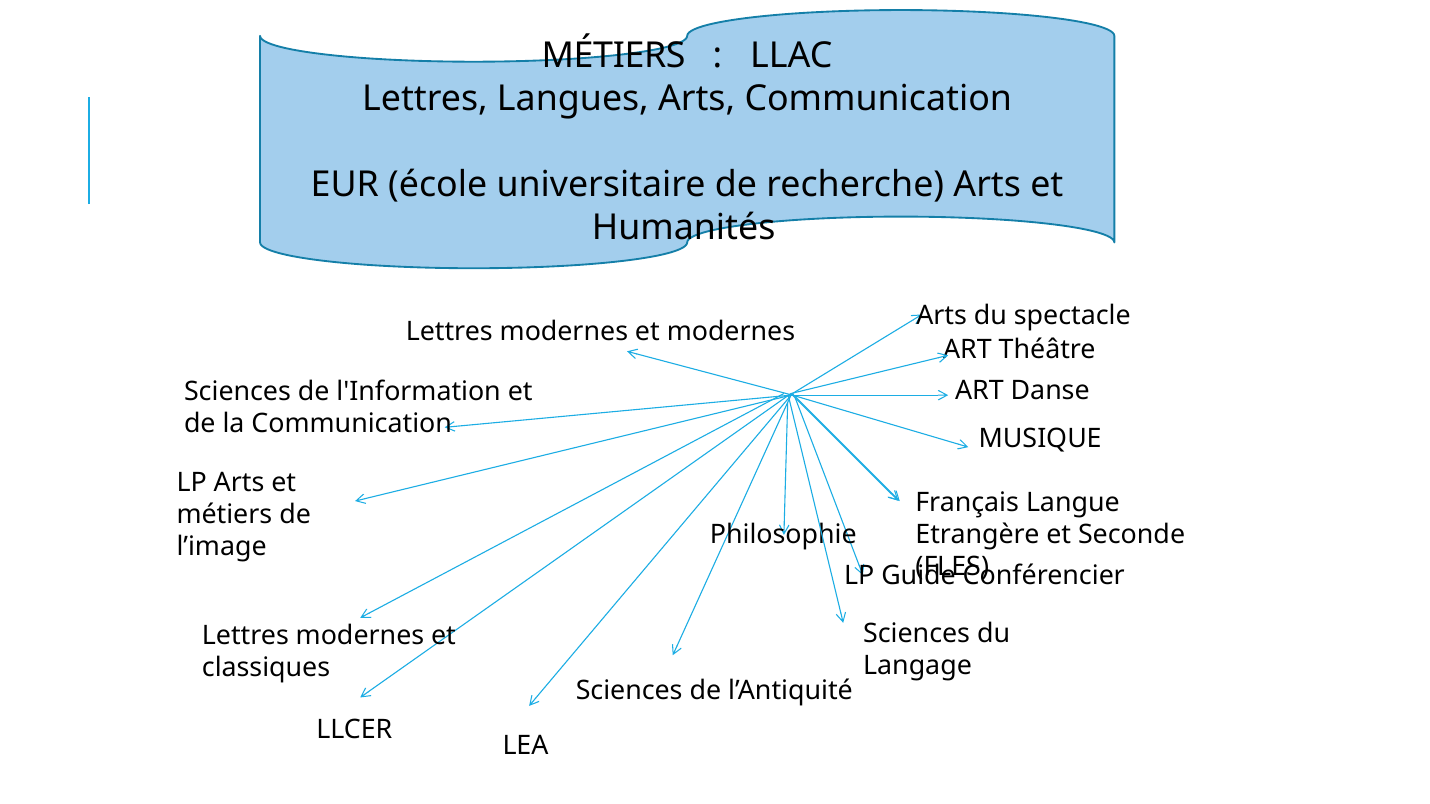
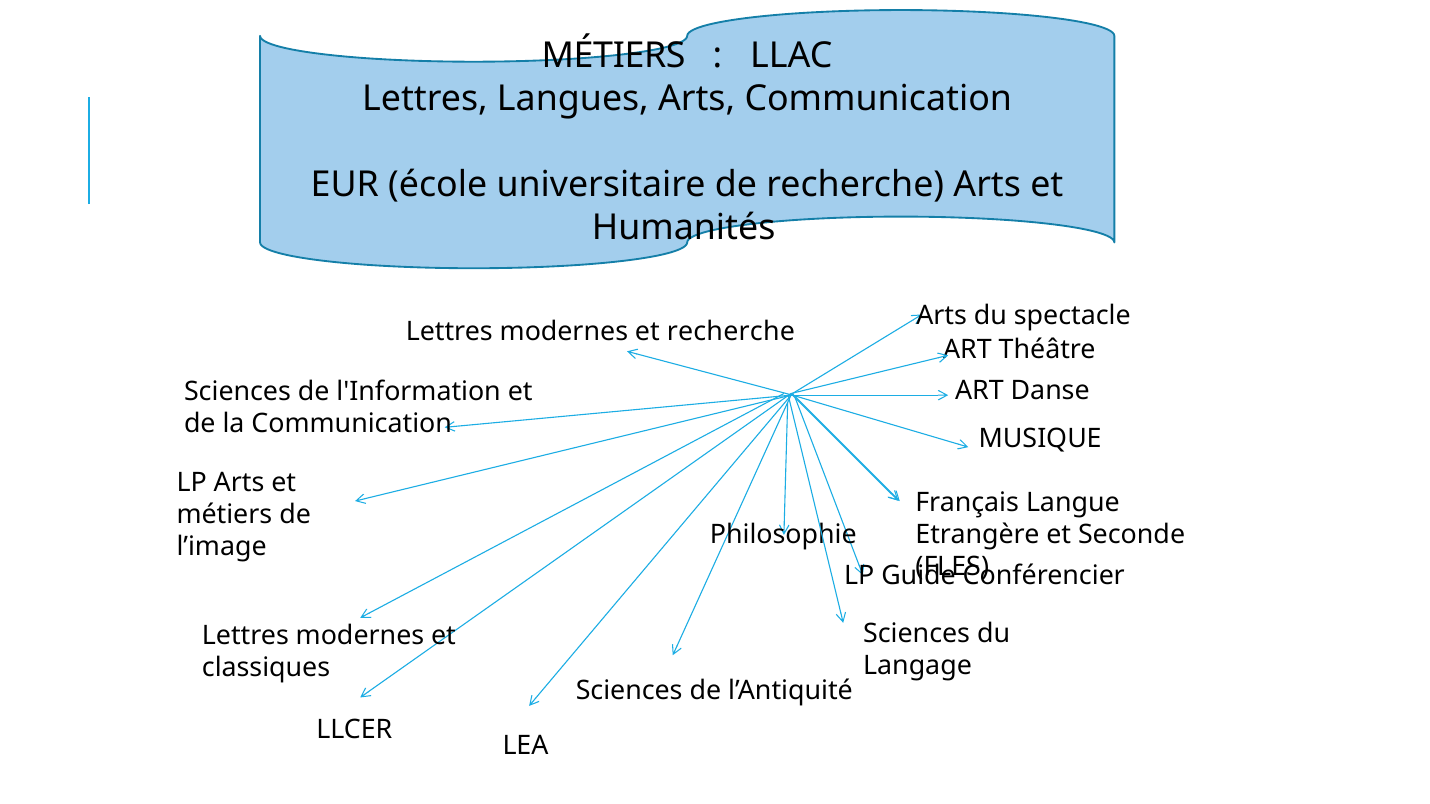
et modernes: modernes -> recherche (731, 331)
